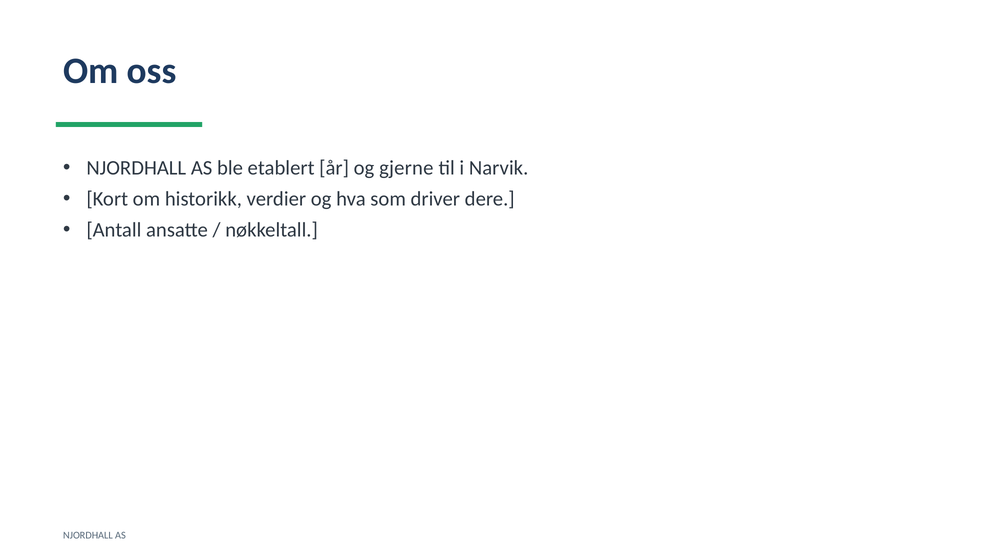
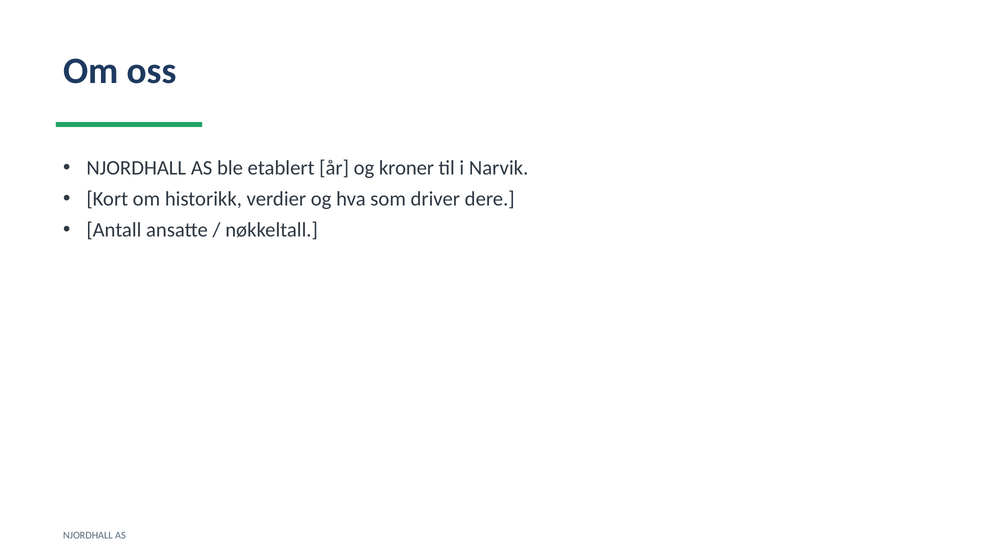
gjerne: gjerne -> kroner (406, 168)
